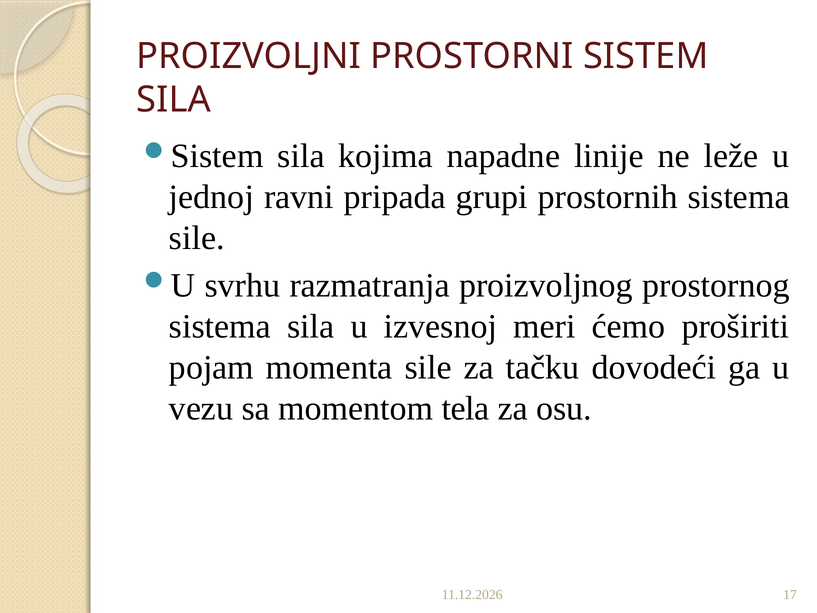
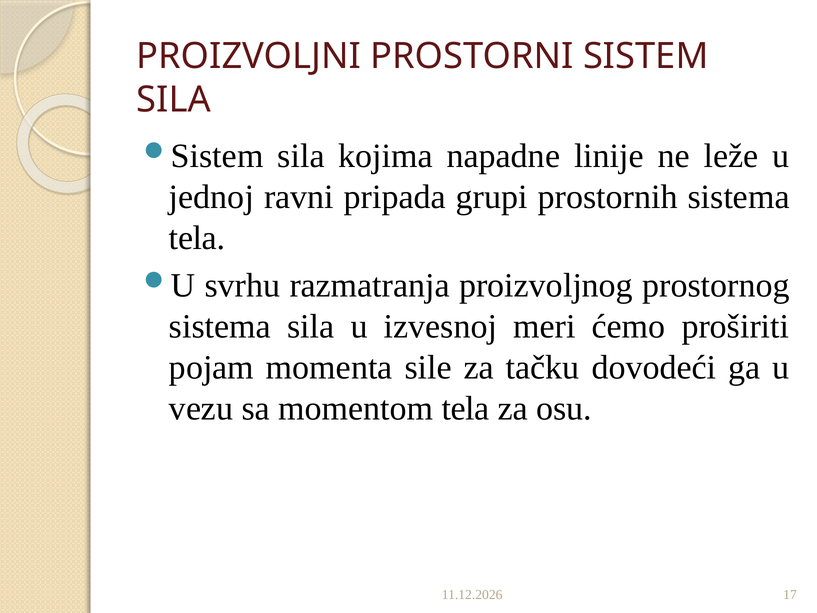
sile: sile -> tela (197, 238)
